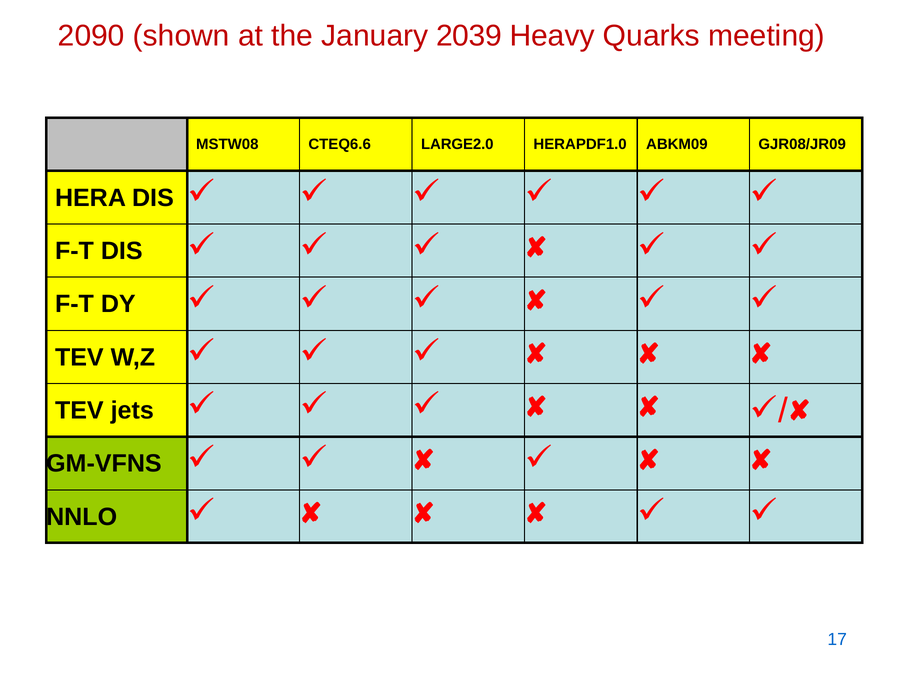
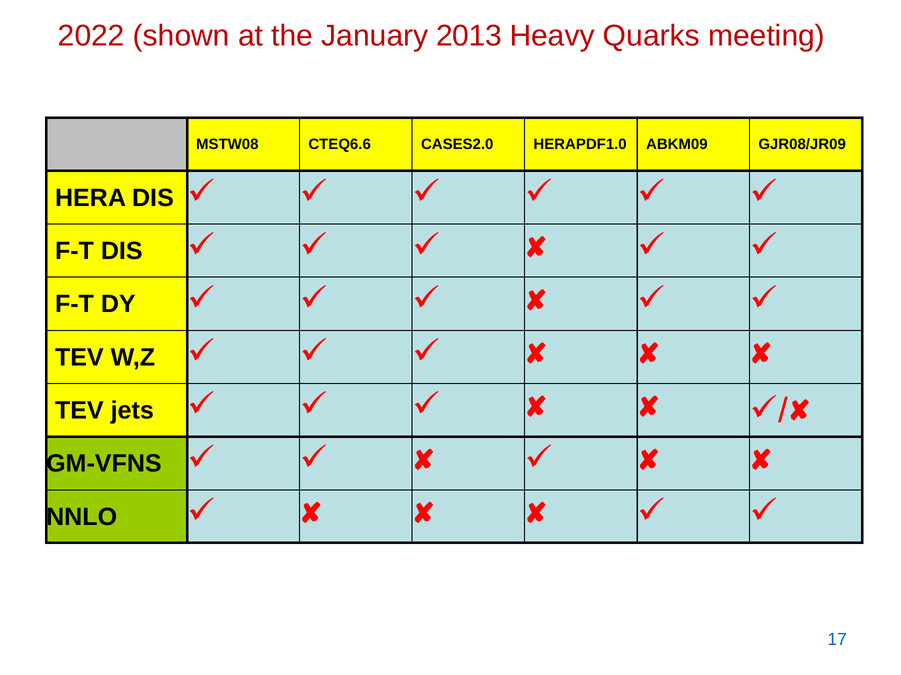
2090: 2090 -> 2022 (91, 36)
2039: 2039 -> 2013 (469, 36)
LARGE2.0: LARGE2.0 -> CASES2.0 (457, 145)
